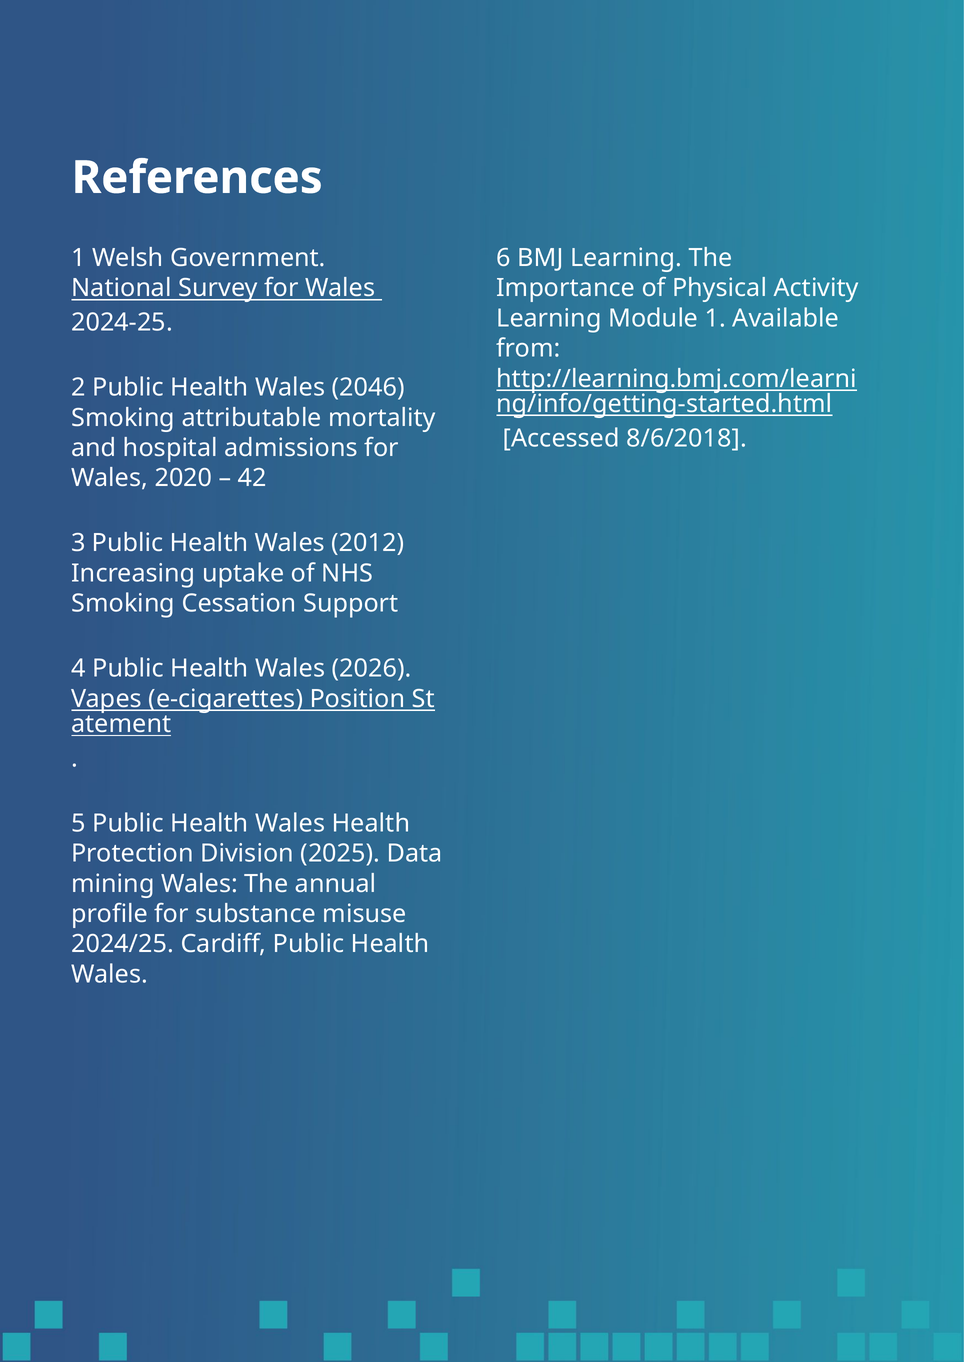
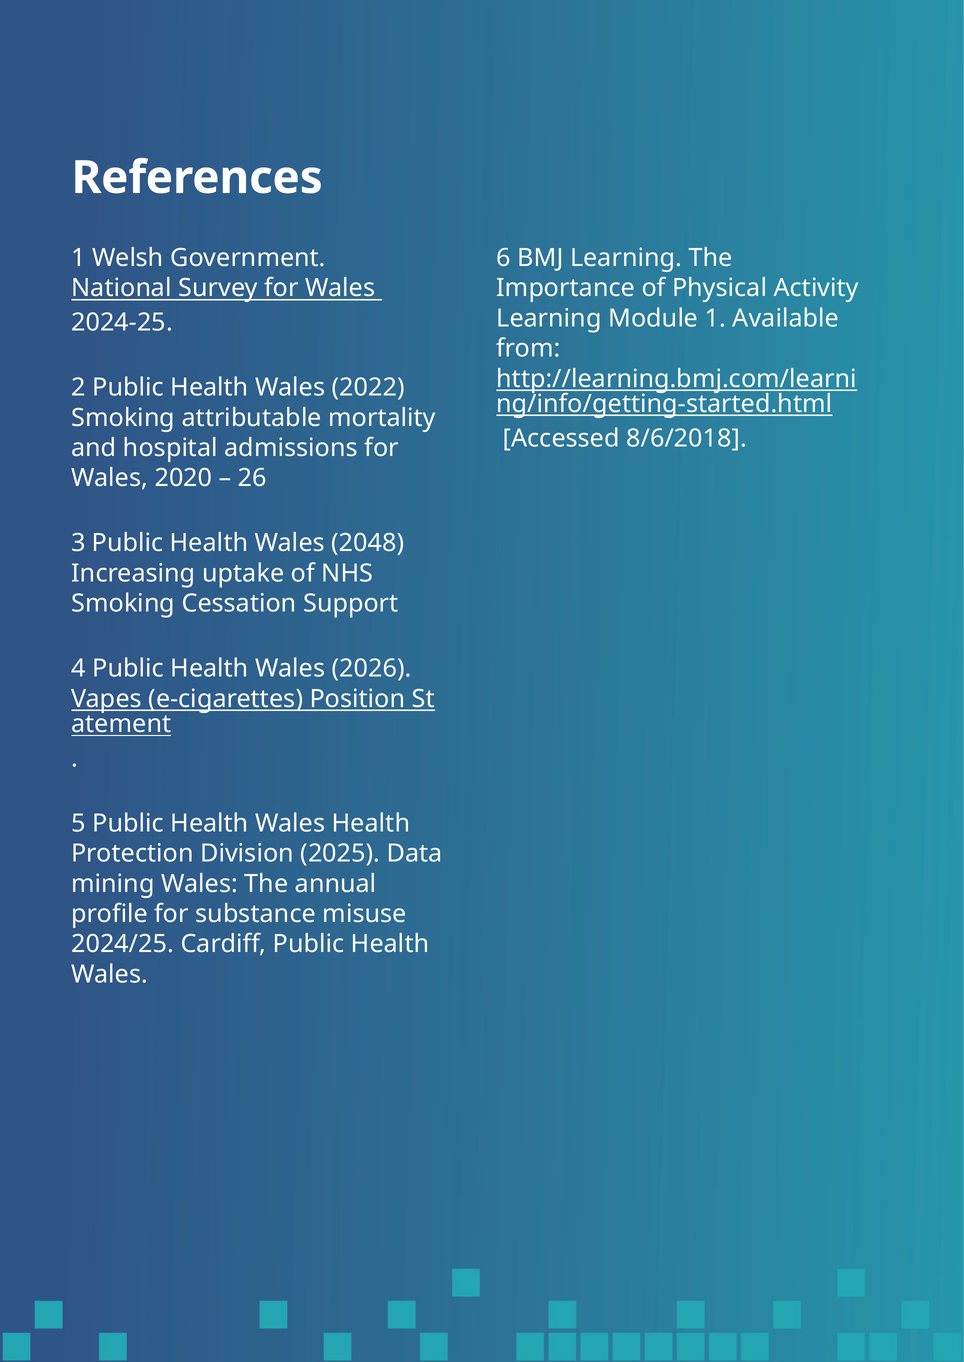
2046: 2046 -> 2022 (368, 388)
42: 42 -> 26 (252, 478)
2012: 2012 -> 2048 (368, 544)
